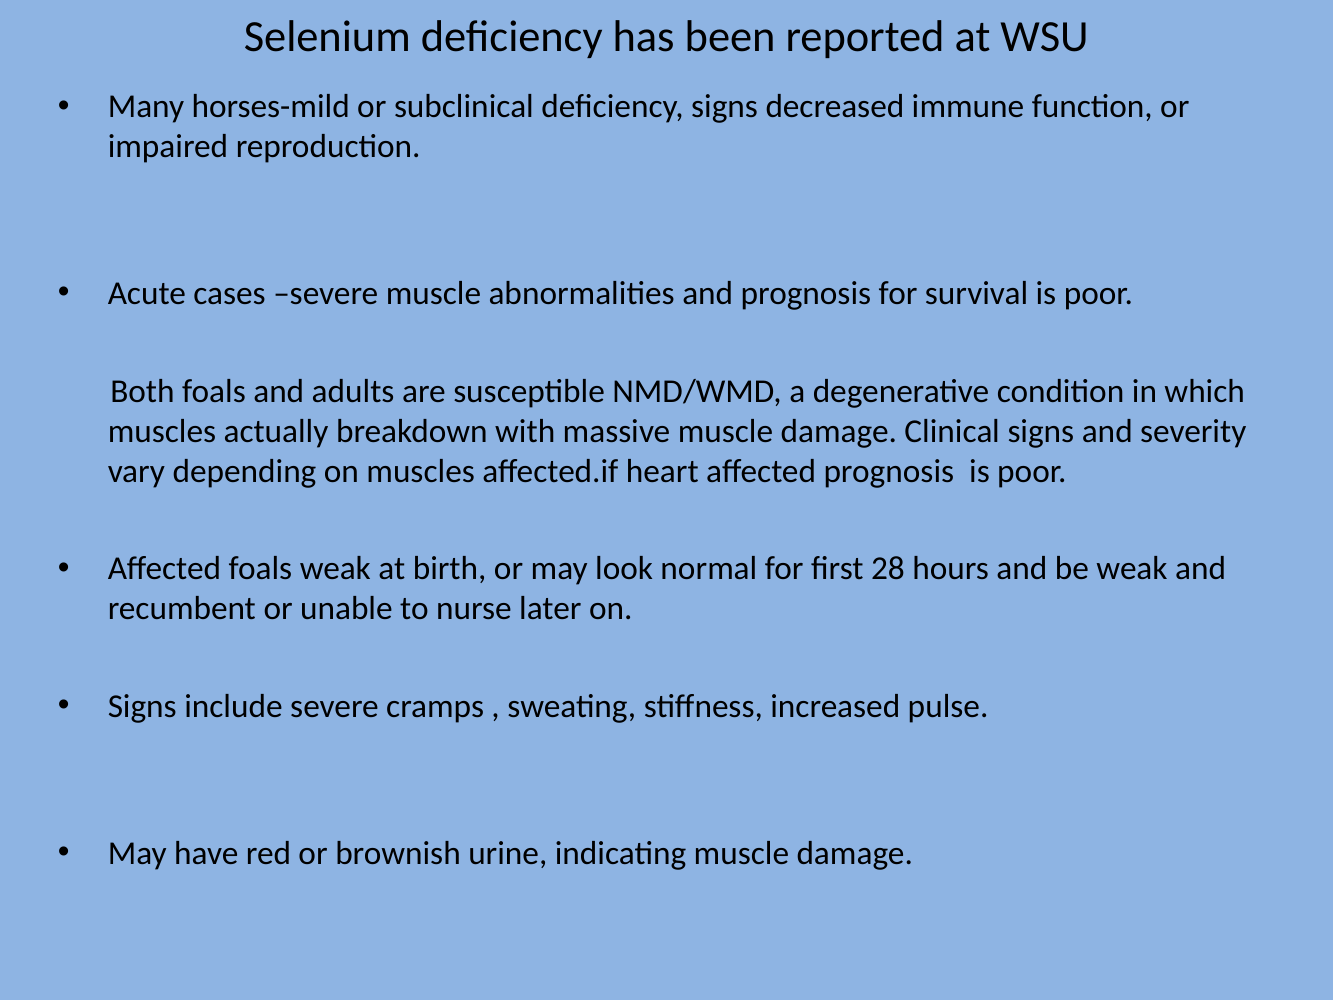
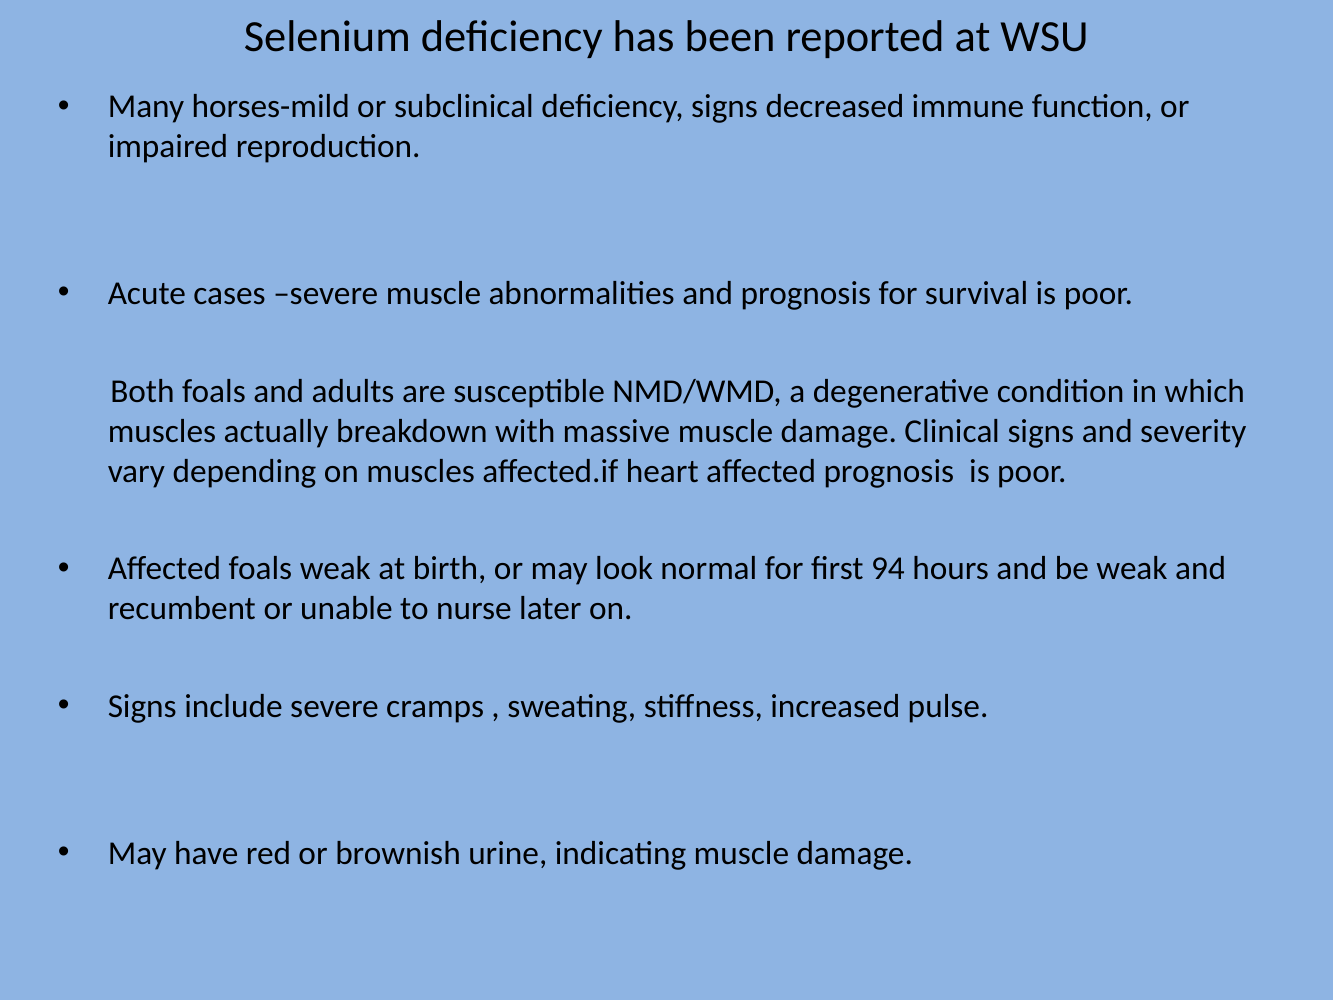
28: 28 -> 94 (888, 569)
